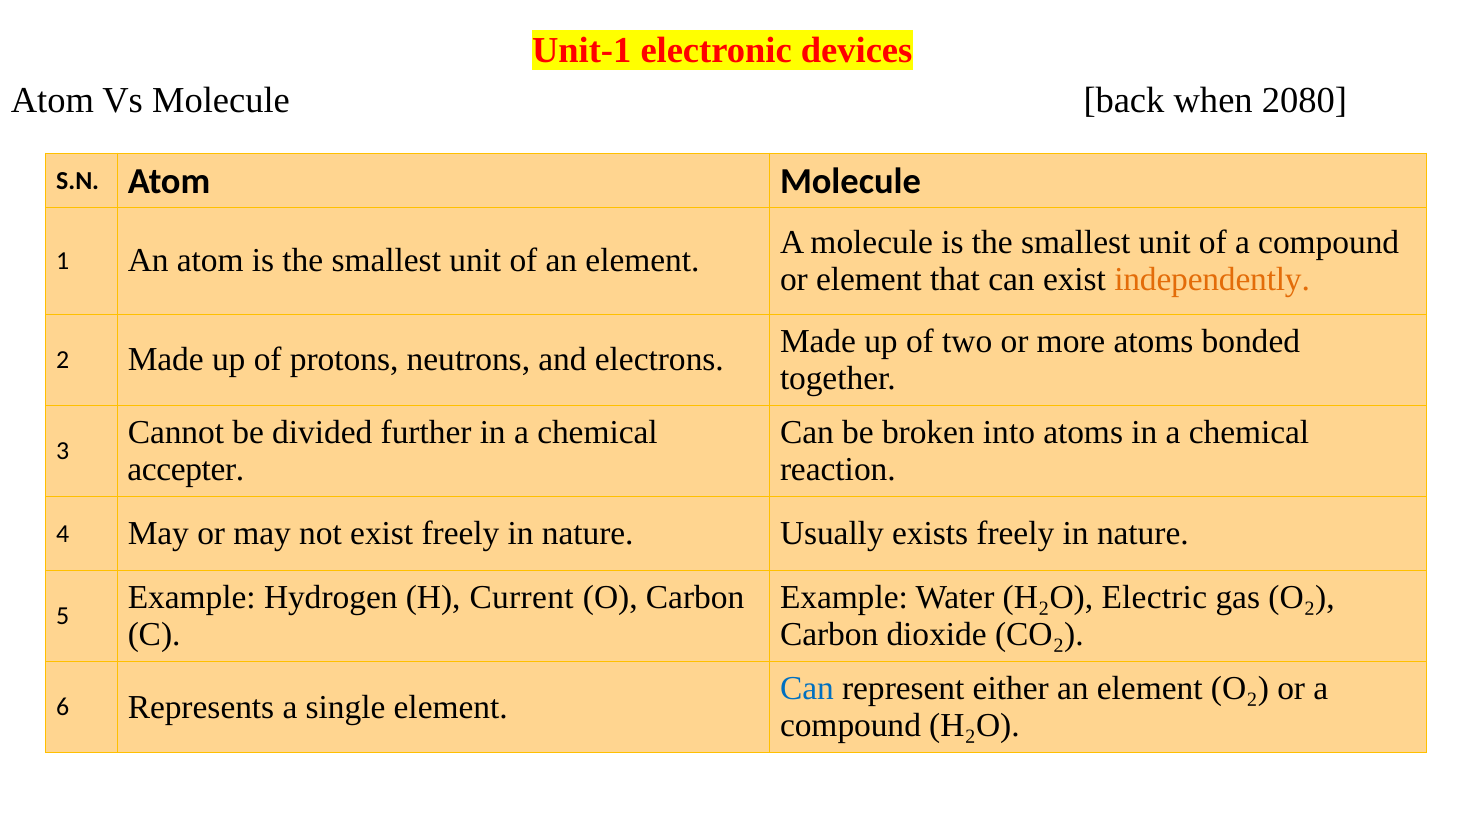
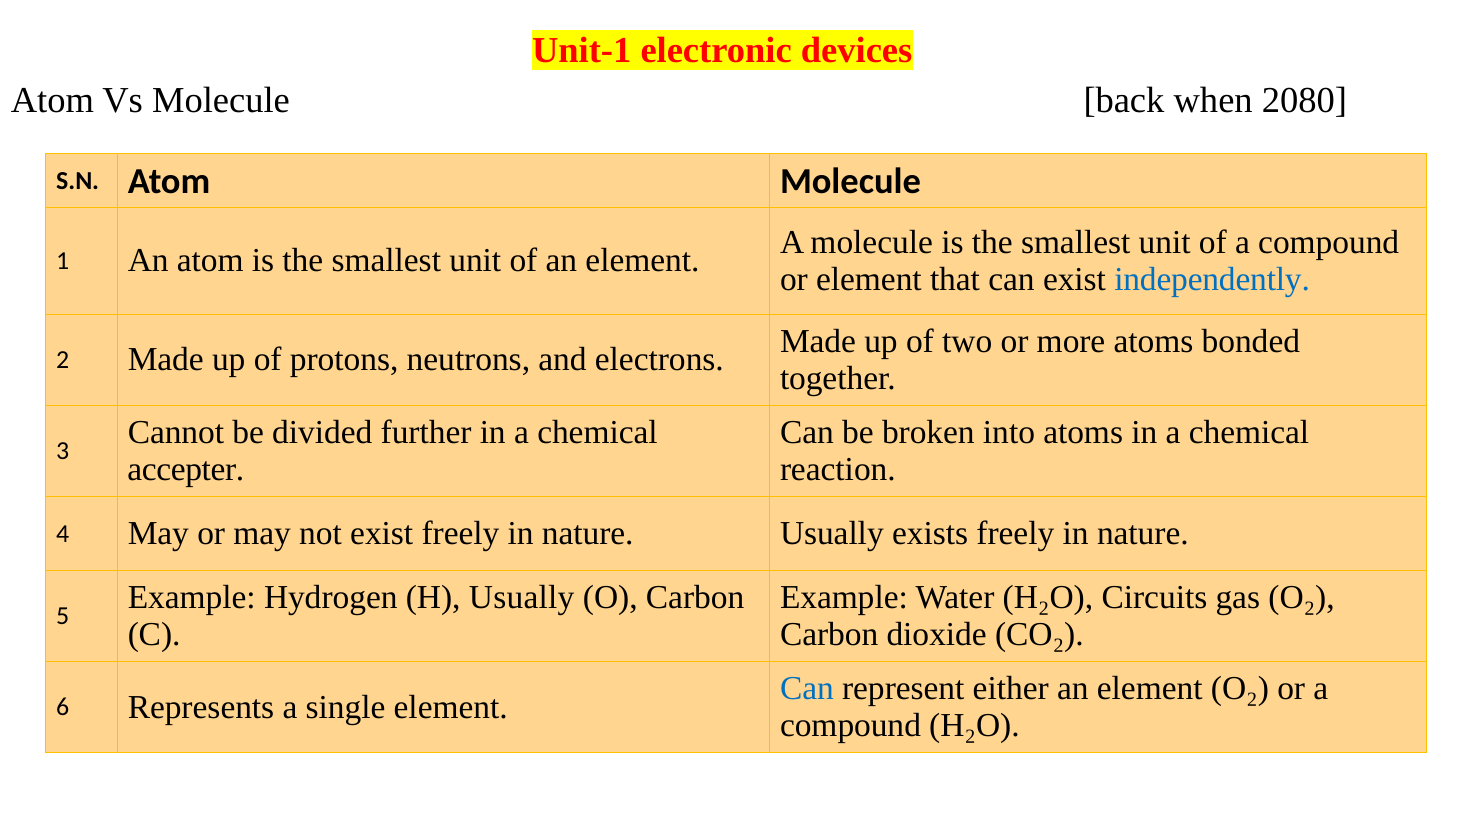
independently colour: orange -> blue (1212, 279)
H Current: Current -> Usually (522, 597)
Electric: Electric -> Circuits (1154, 597)
